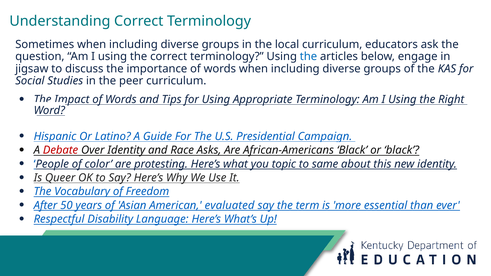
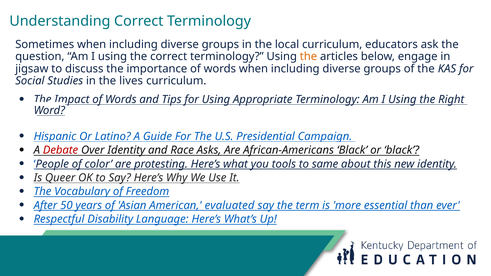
the colour: blue -> orange (308, 57)
peer: peer -> lives (131, 81)
topic: topic -> tools (284, 164)
